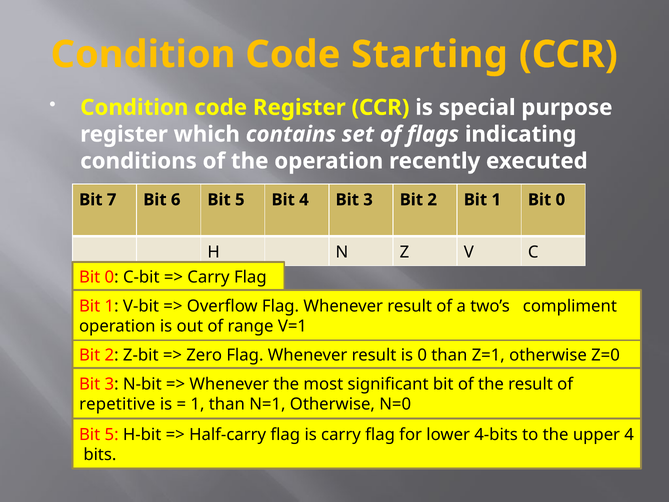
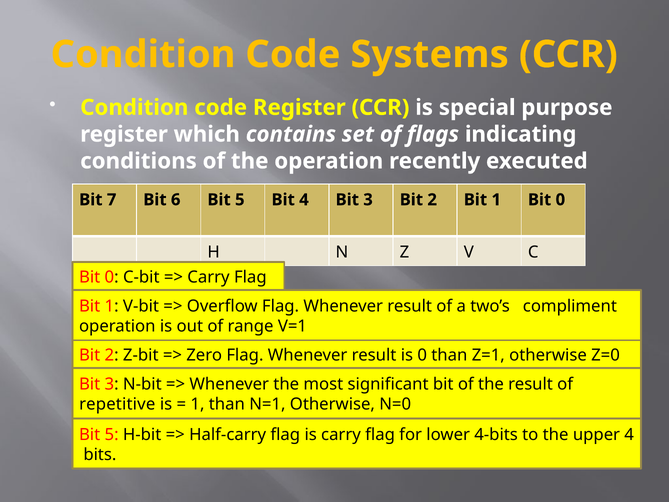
Starting: Starting -> Systems (430, 55)
